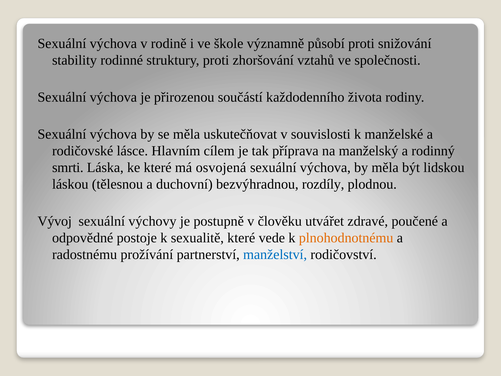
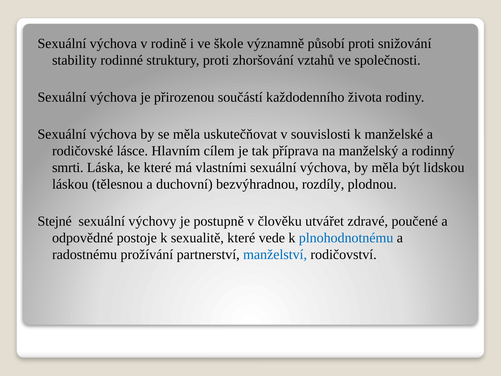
osvojená: osvojená -> vlastními (221, 167)
Vývoj: Vývoj -> Stejné (55, 221)
plnohodnotnému colour: orange -> blue (346, 238)
